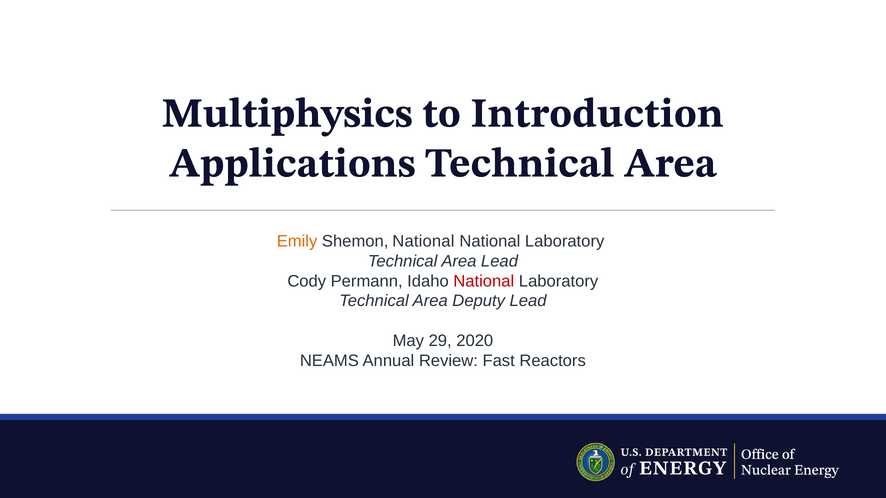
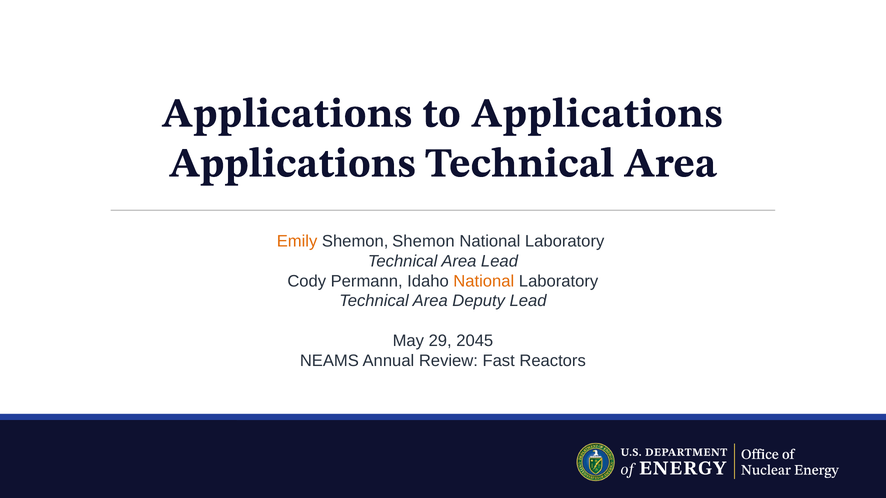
Multiphysics: Multiphysics -> Applications (287, 113)
to Introduction: Introduction -> Applications (597, 113)
Shemon National: National -> Shemon (423, 241)
National colour: red -> orange (484, 281)
2020: 2020 -> 2045 (475, 341)
